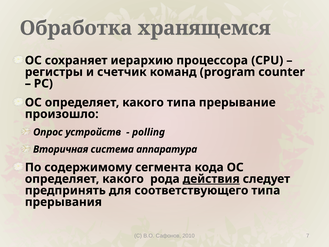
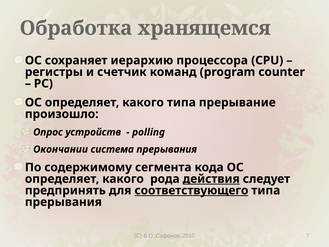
Вторичная: Вторичная -> Окончании (61, 149)
система аппаратура: аппаратура -> прерывания (167, 149)
соответствующего underline: none -> present (191, 190)
